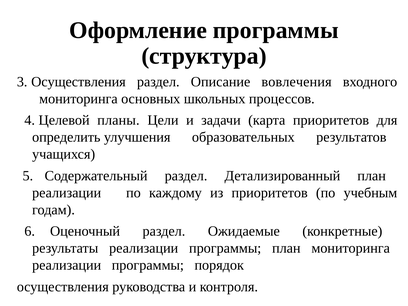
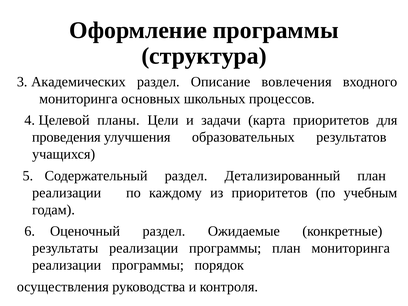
3 Осуществления: Осуществления -> Академических (78, 82)
определить: определить -> проведения (66, 137)
